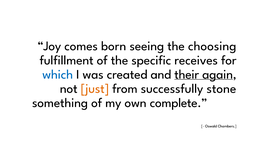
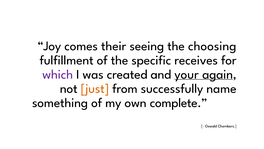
born: born -> their (114, 46)
which colour: blue -> purple (58, 74)
their: their -> your (187, 74)
stone: stone -> name (221, 88)
